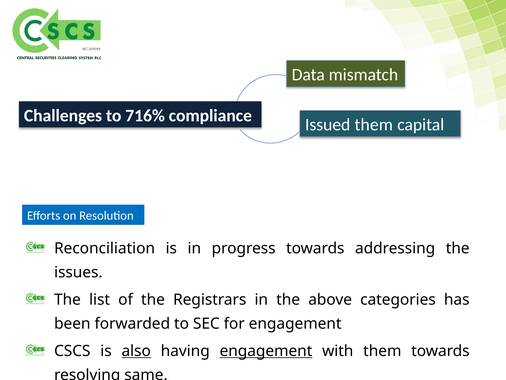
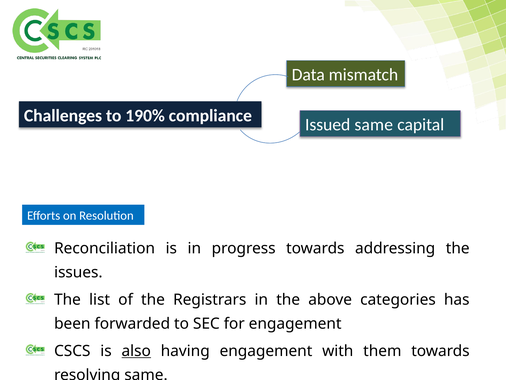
716%: 716% -> 190% (145, 115)
Issued them: them -> same (374, 125)
engagement underline: present -> none (266, 351)
